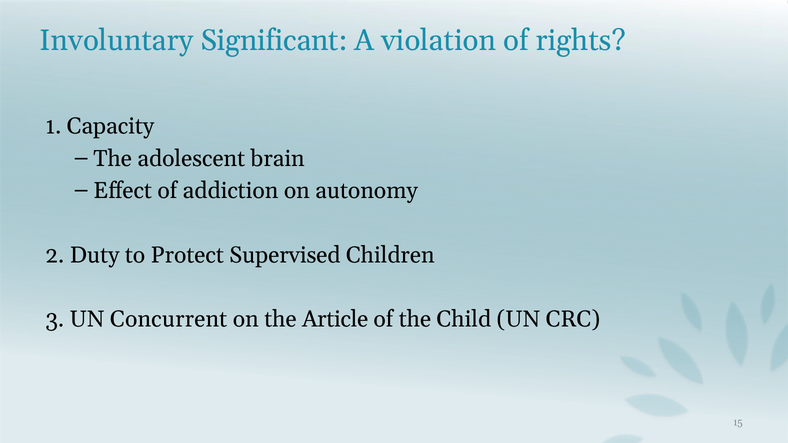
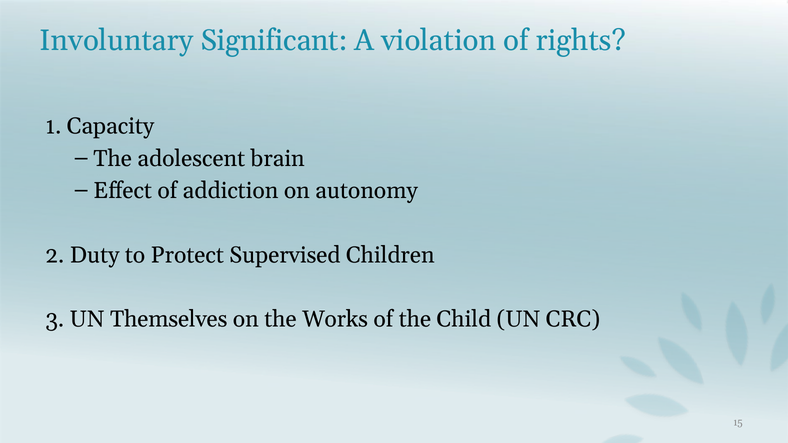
Concurrent: Concurrent -> Themselves (169, 320)
Article: Article -> Works (335, 320)
